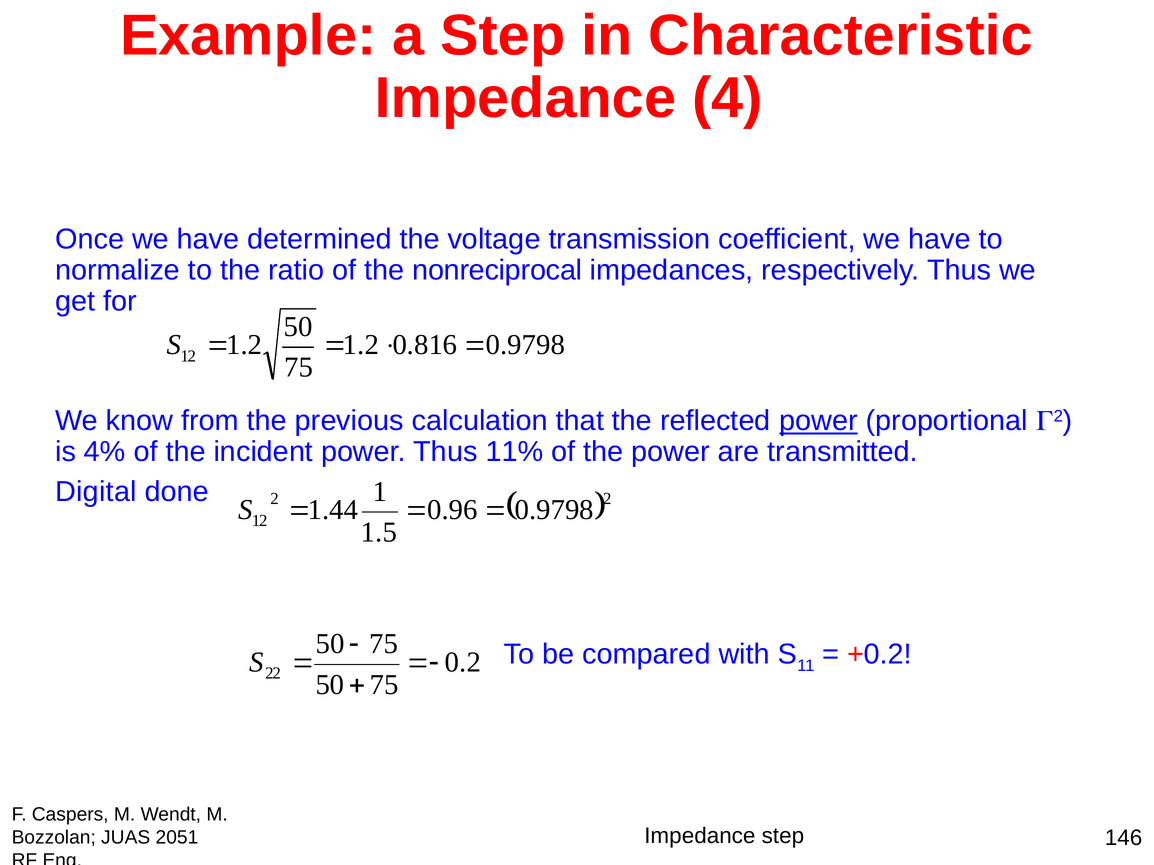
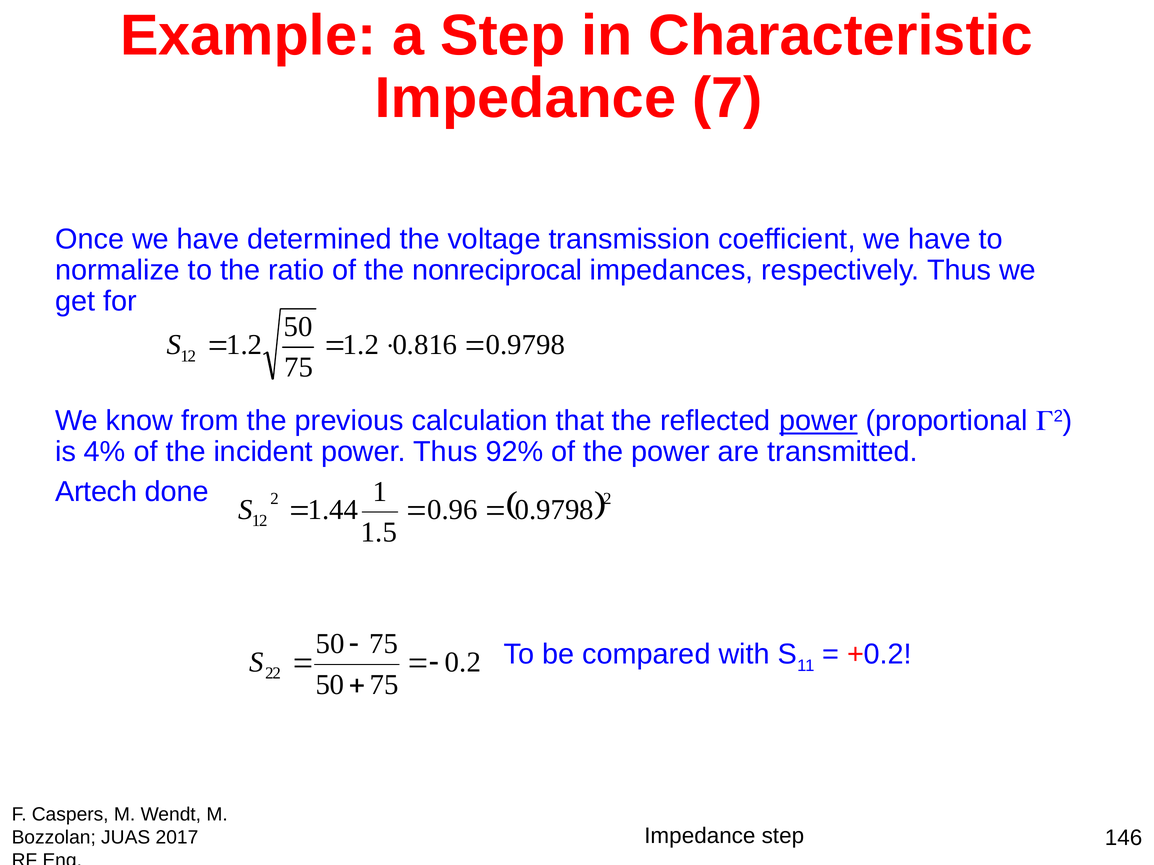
4: 4 -> 7 (727, 98)
11%: 11% -> 92% (514, 452)
Digital: Digital -> Artech (96, 492)
2051: 2051 -> 2017 (177, 838)
